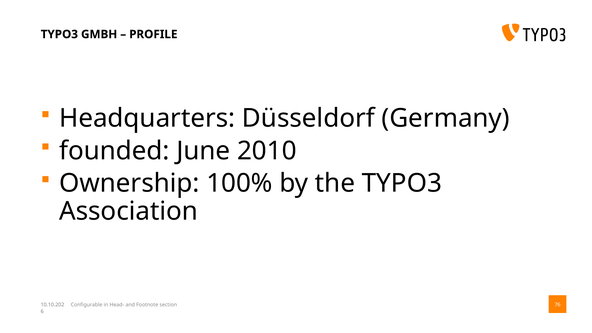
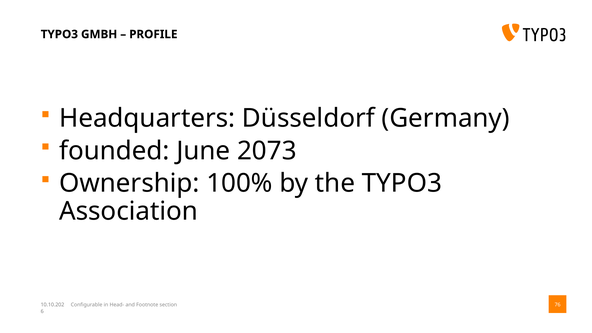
2010: 2010 -> 2073 (267, 151)
